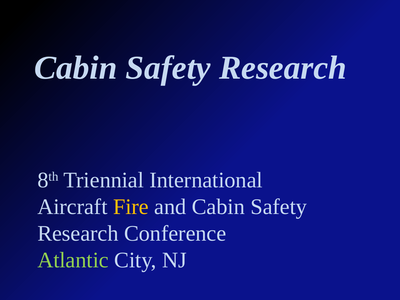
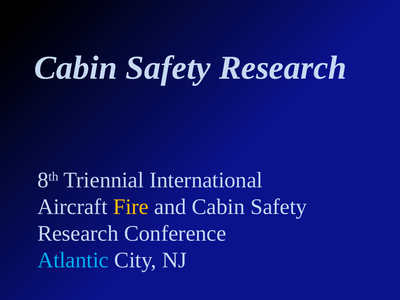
Atlantic colour: light green -> light blue (73, 260)
